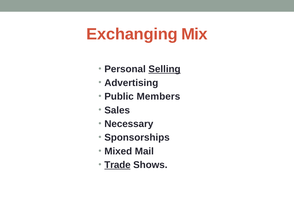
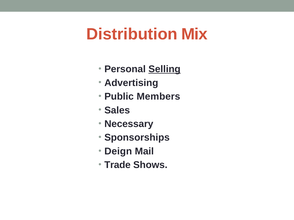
Exchanging: Exchanging -> Distribution (132, 34)
Mixed: Mixed -> Deign (118, 152)
Trade underline: present -> none (117, 165)
